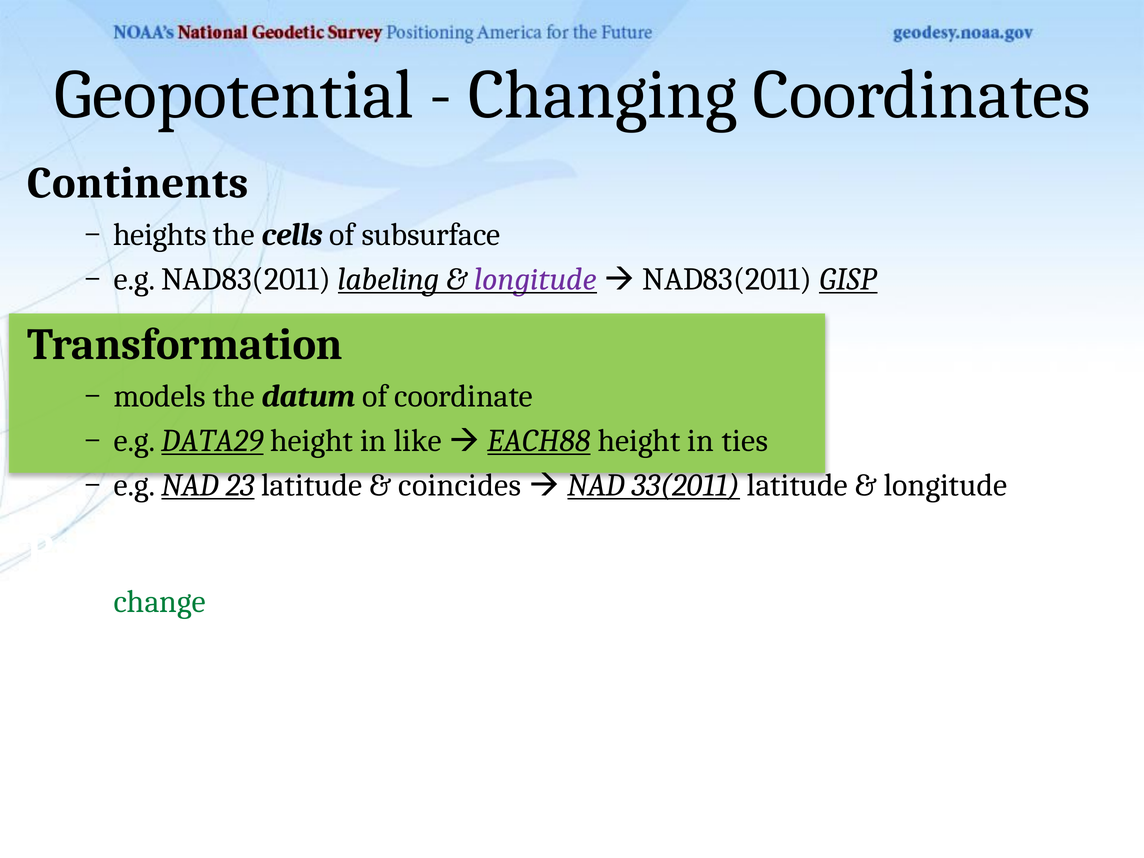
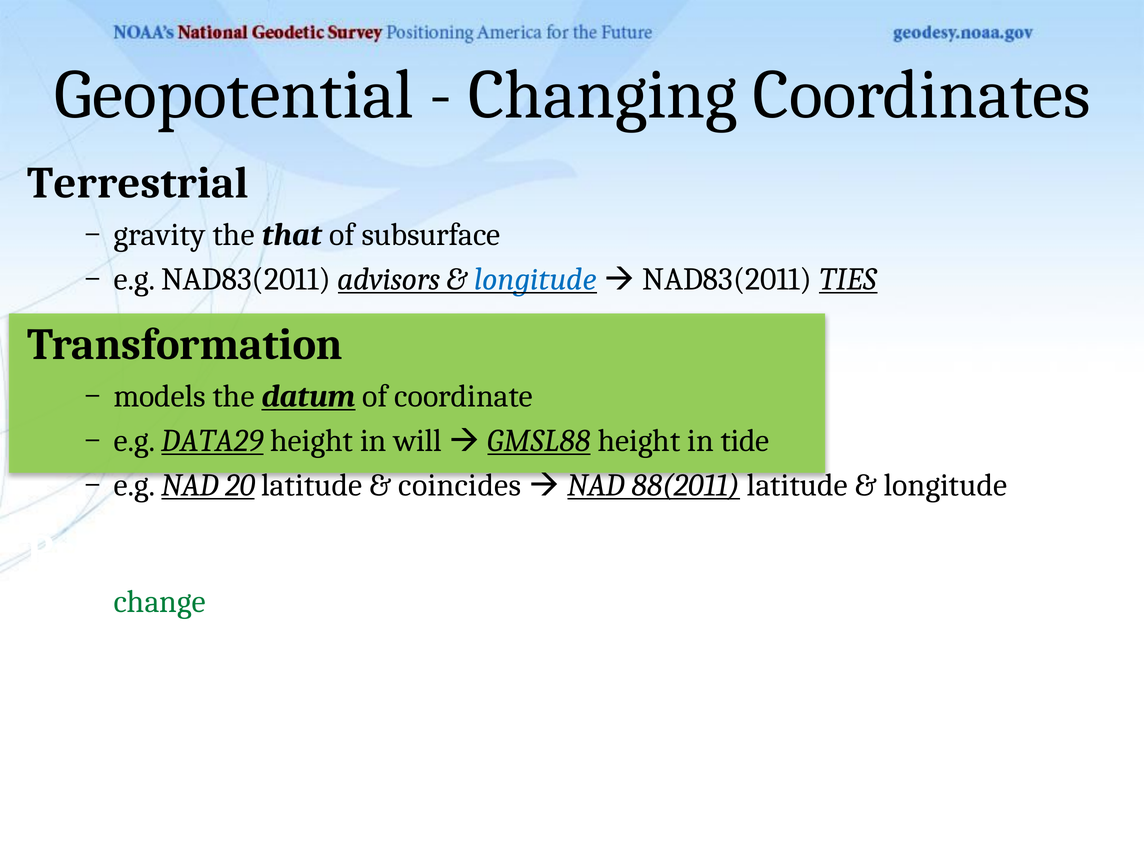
Continents: Continents -> Terrestrial (138, 183)
heights: heights -> gravity (160, 235)
cells: cells -> that (292, 235)
labeling: labeling -> advisors (389, 279)
longitude colour: purple -> blue (535, 279)
GISP: GISP -> TIES (848, 279)
datum underline: none -> present (309, 396)
like: like -> will (418, 441)
EACH88: EACH88 -> GMSL88 (539, 441)
ties: ties -> tide (745, 441)
23: 23 -> 20 (240, 485)
33(2011: 33(2011 -> 88(2011 (686, 485)
